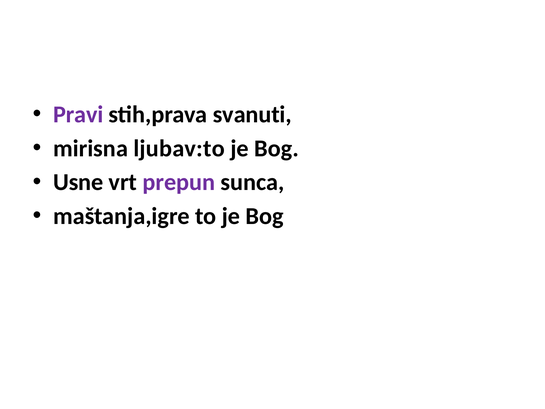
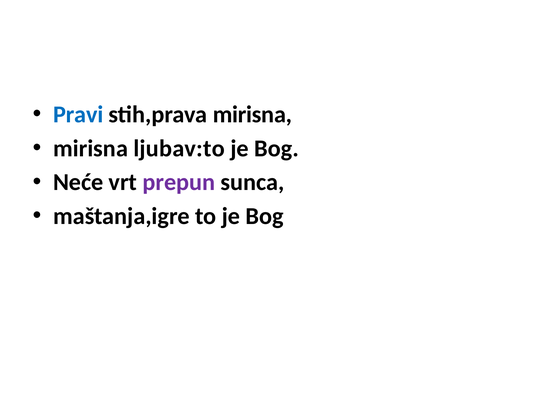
Pravi colour: purple -> blue (78, 114)
stih,prava svanuti: svanuti -> mirisna (252, 114)
Usne: Usne -> Neće (78, 182)
